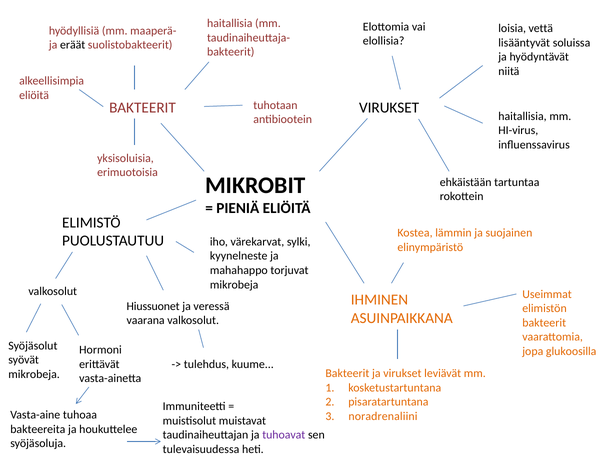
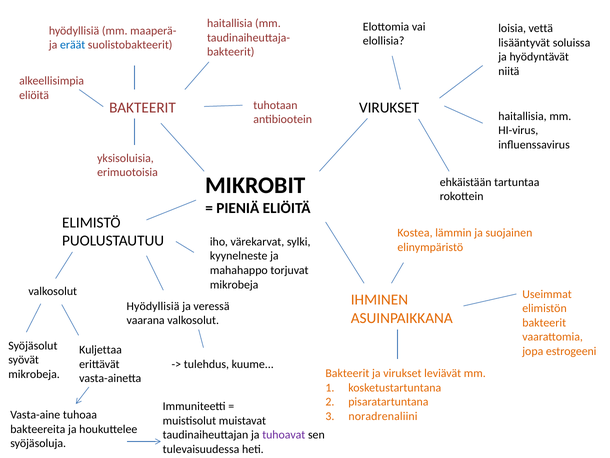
eräät colour: black -> blue (73, 45)
Hiussuonet: Hiussuonet -> Hyödyllisiä (153, 306)
Hormoni: Hormoni -> Kuljettaa (101, 349)
glukoosilla: glukoosilla -> estrogeeni (571, 351)
